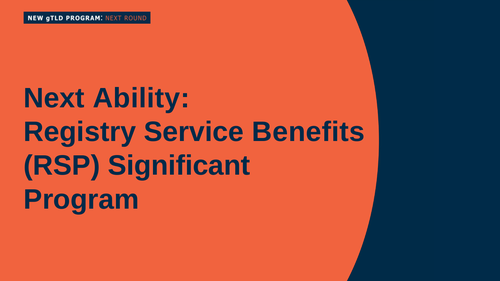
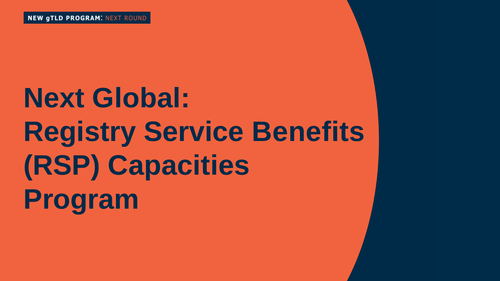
Ability: Ability -> Global (141, 98)
Significant: Significant -> Capacities (179, 166)
